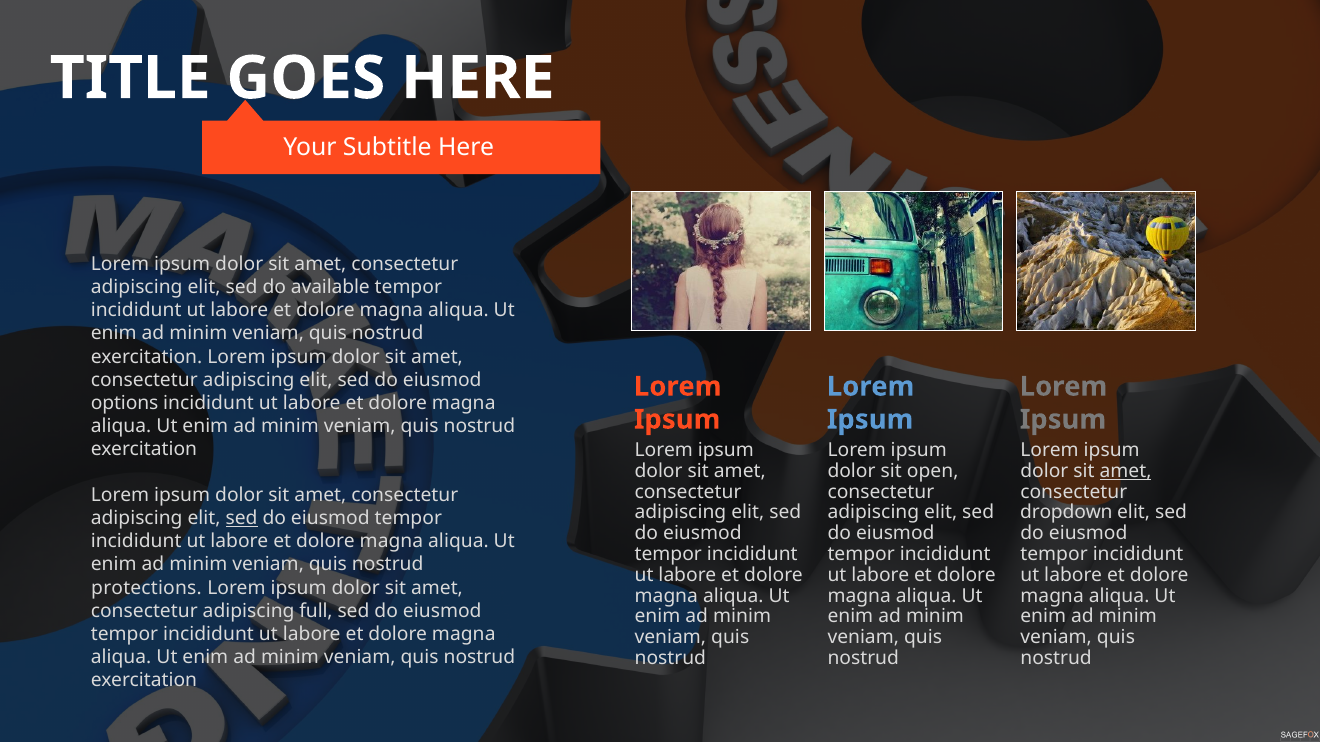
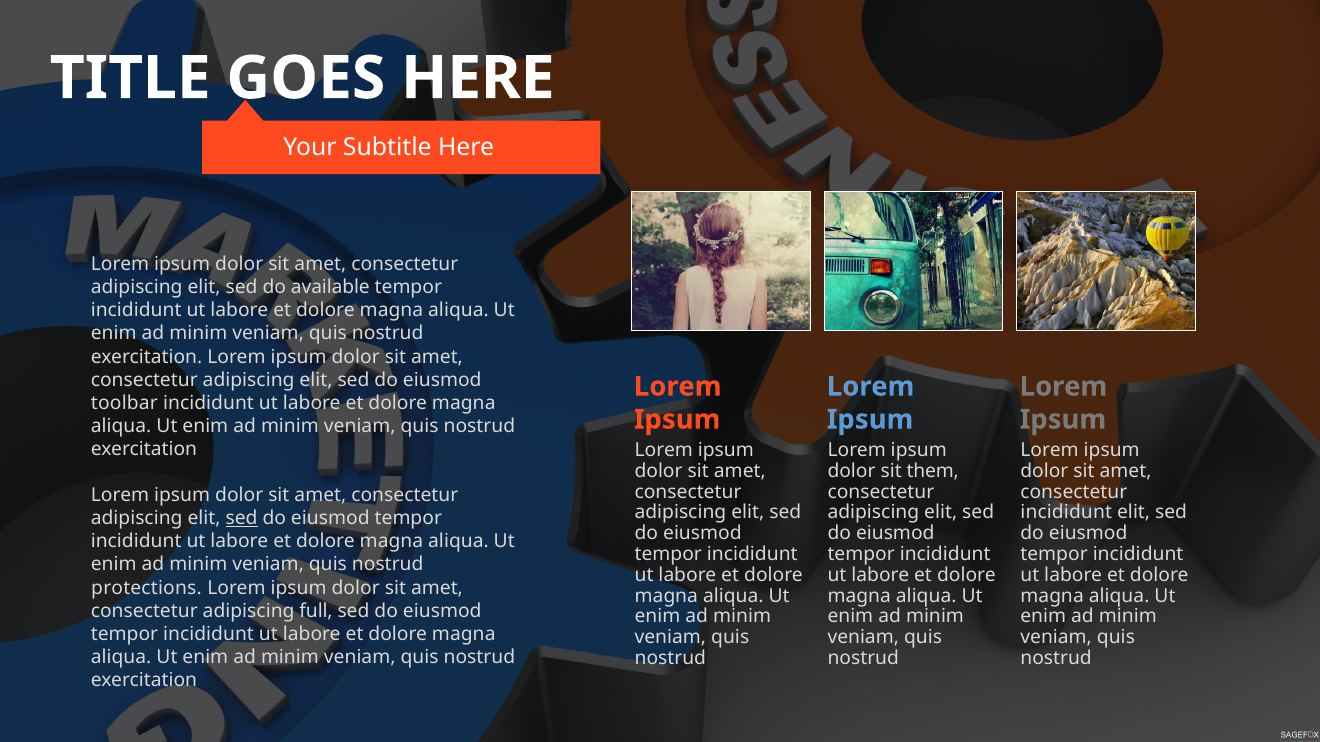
options: options -> toolbar (124, 403)
open: open -> them (933, 471)
amet underline: present -> none (1126, 471)
dropdown: dropdown -> incididunt (1066, 513)
